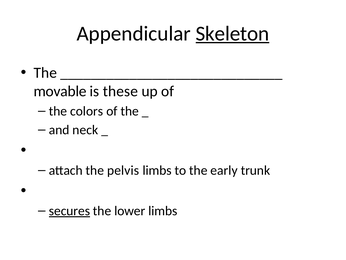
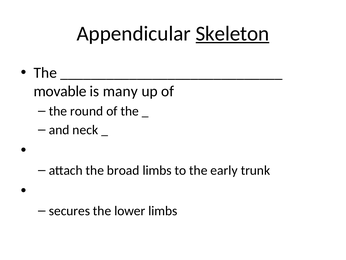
these: these -> many (120, 91)
colors: colors -> round (87, 111)
pelvis: pelvis -> broad (123, 170)
secures underline: present -> none (69, 211)
